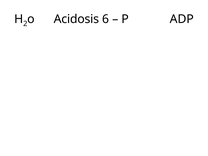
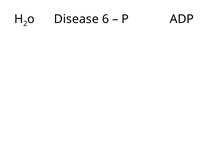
Acidosis: Acidosis -> Disease (76, 19)
